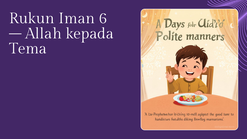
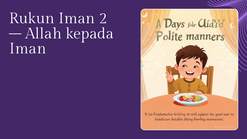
6: 6 -> 2 (103, 18)
Tema: Tema -> Iman (28, 49)
